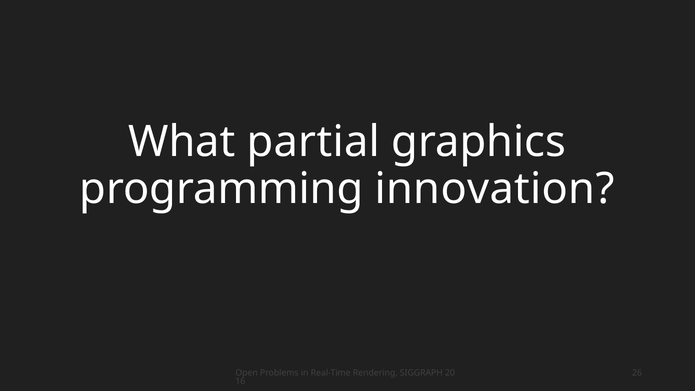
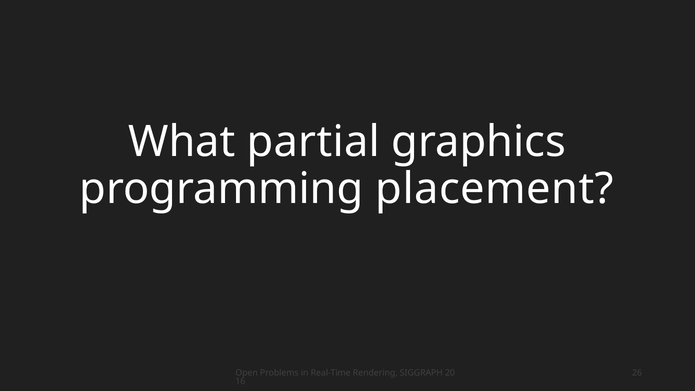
innovation: innovation -> placement (495, 189)
